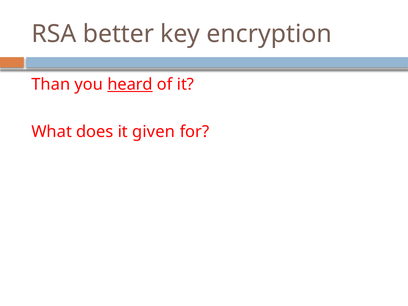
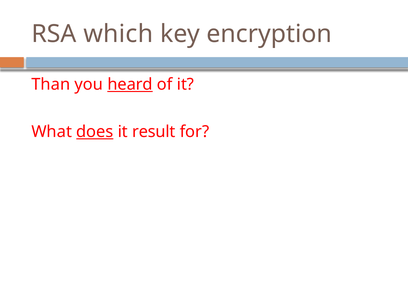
better: better -> which (118, 34)
does underline: none -> present (95, 132)
given: given -> result (154, 132)
